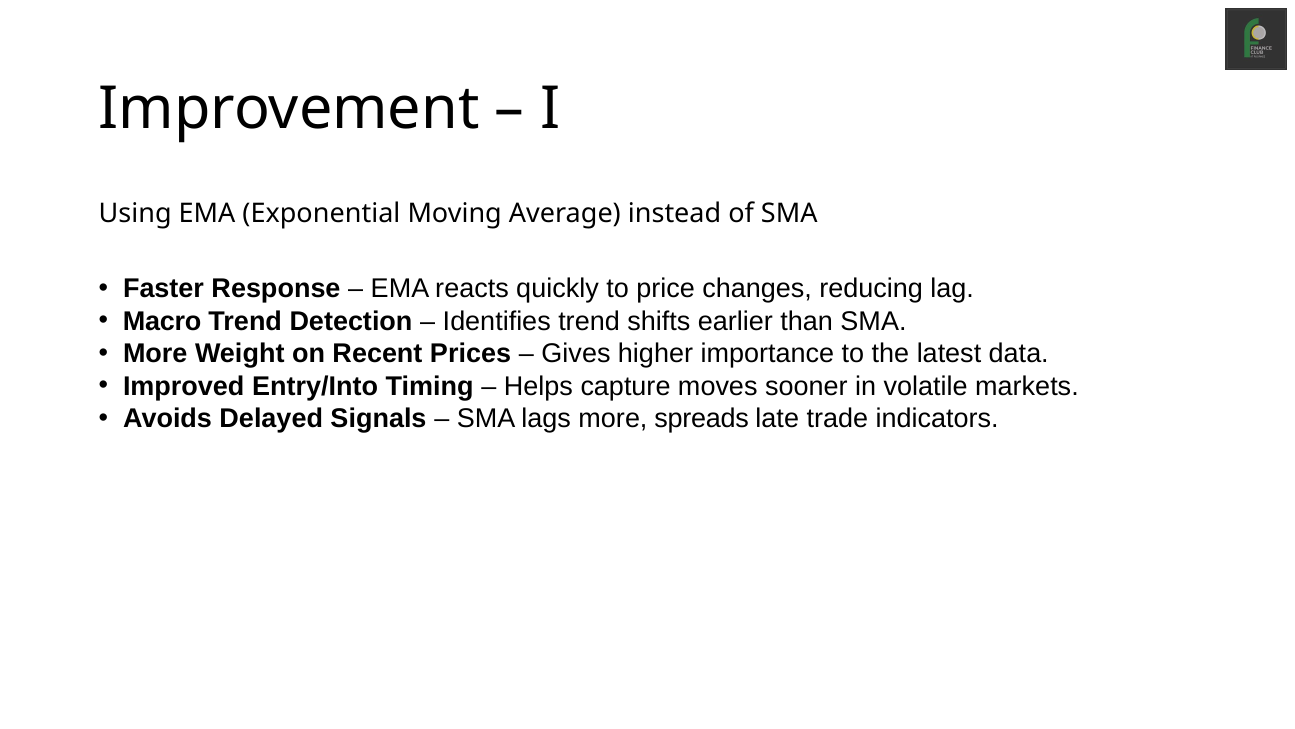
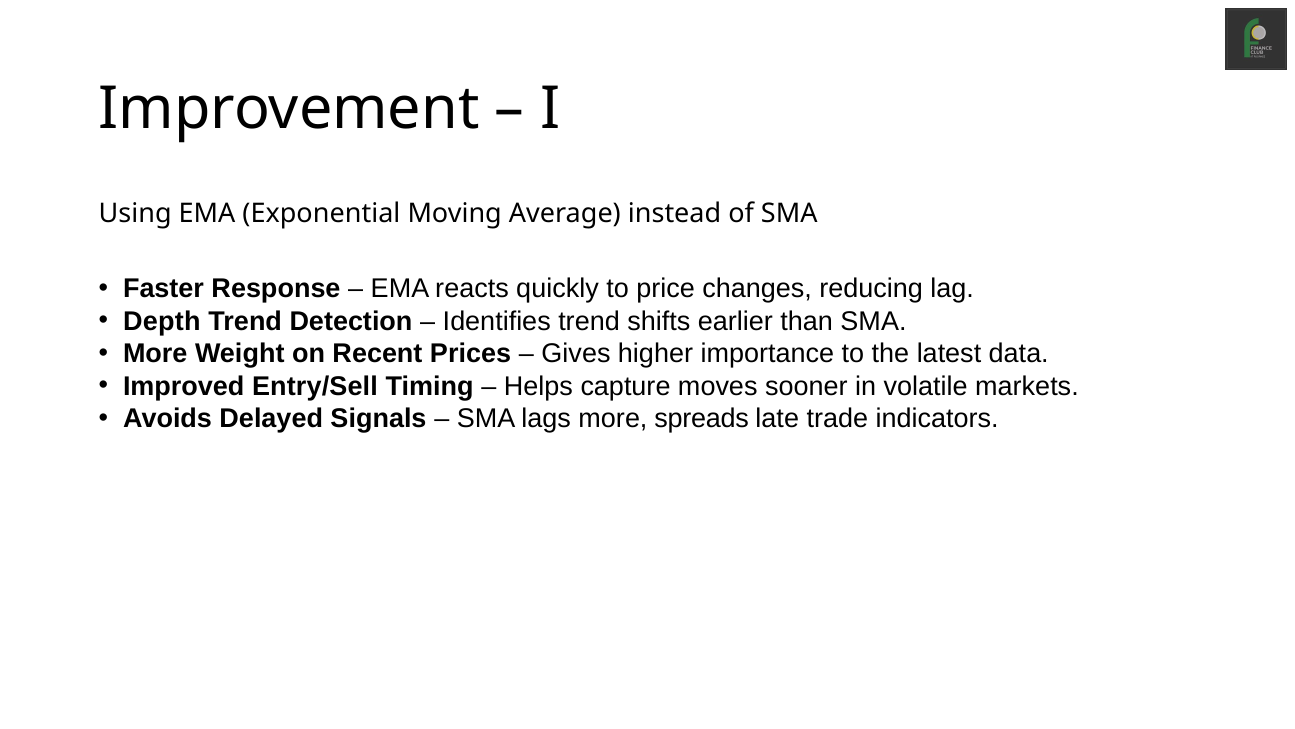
Macro: Macro -> Depth (162, 321)
Entry/Into: Entry/Into -> Entry/Sell (315, 386)
